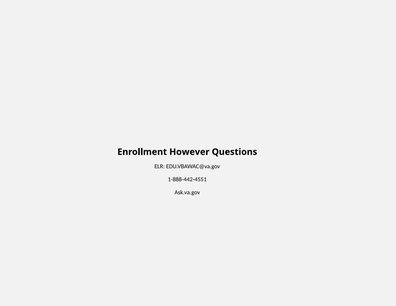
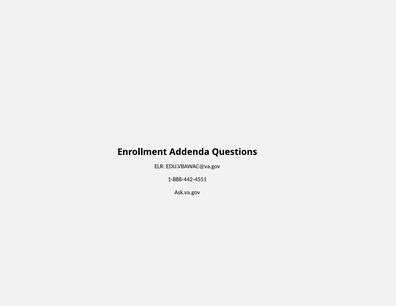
However: However -> Addenda (189, 152)
